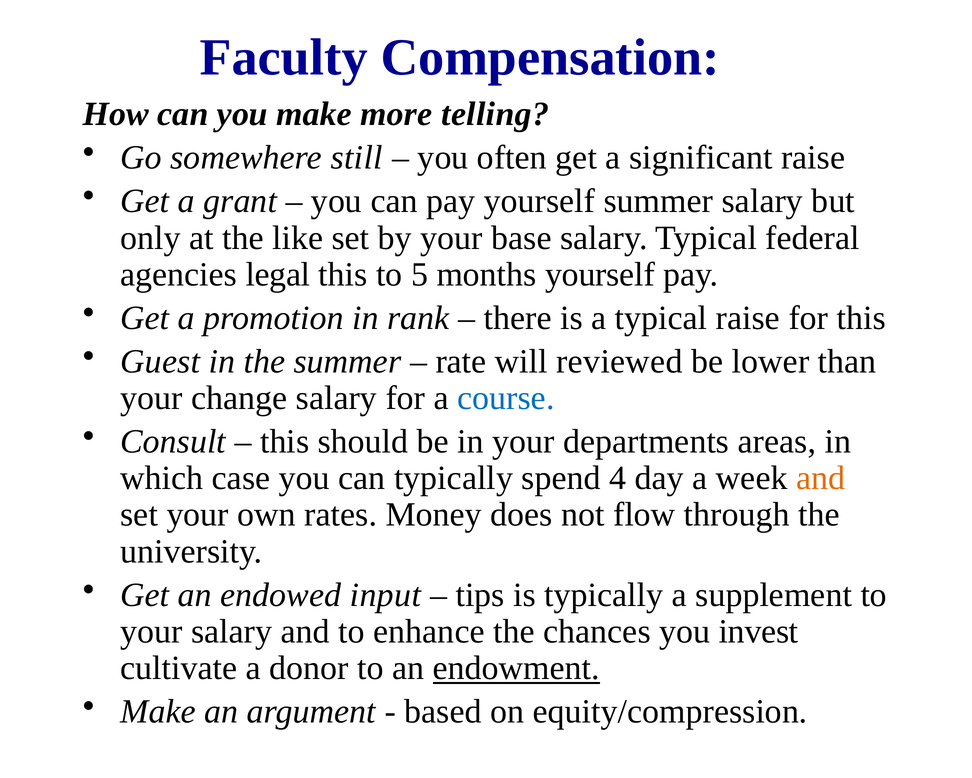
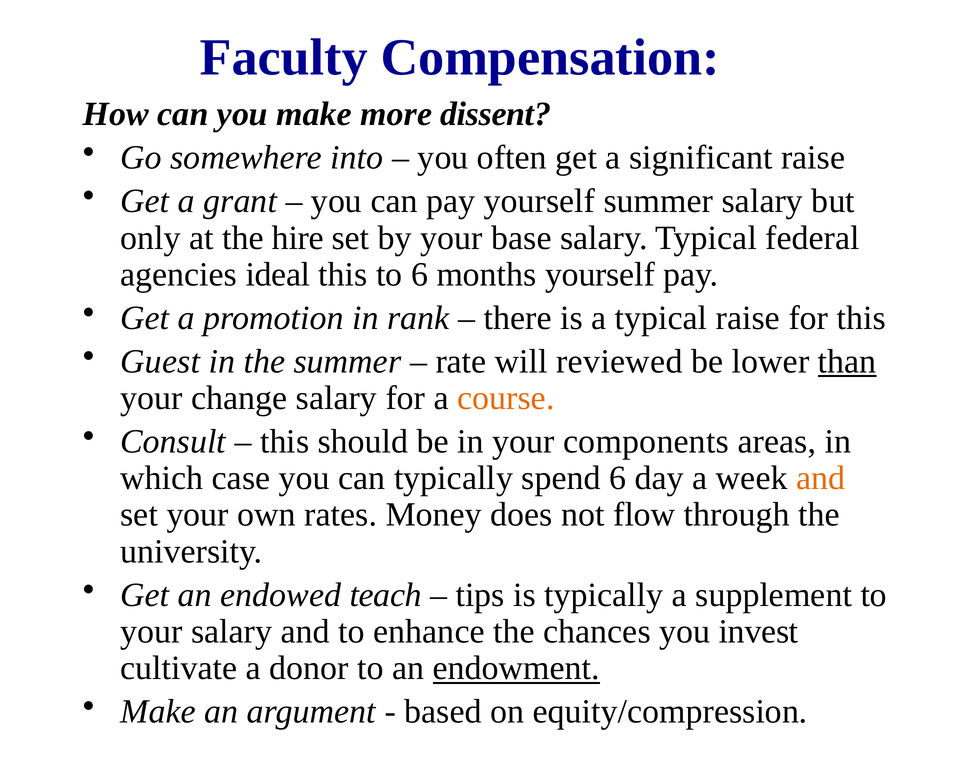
telling: telling -> dissent (496, 114)
still: still -> into (357, 158)
like: like -> hire (298, 238)
legal: legal -> ideal (278, 275)
to 5: 5 -> 6 (420, 275)
than underline: none -> present (847, 361)
course colour: blue -> orange (506, 398)
departments: departments -> components (646, 442)
spend 4: 4 -> 6 (618, 478)
input: input -> teach (386, 595)
